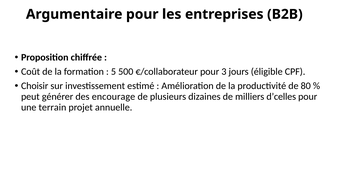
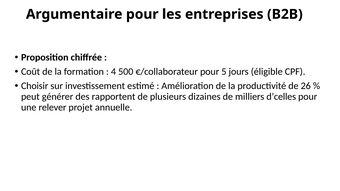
5: 5 -> 4 (113, 72)
3: 3 -> 5 (224, 72)
80: 80 -> 26 (306, 86)
encourage: encourage -> rapportent (114, 97)
terrain: terrain -> relever (53, 107)
